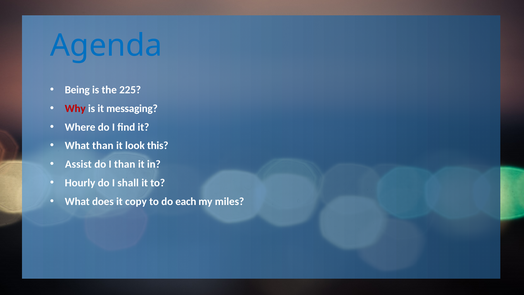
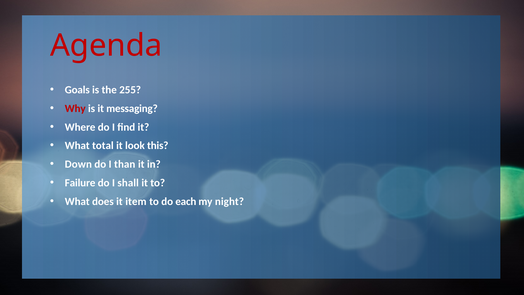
Agenda colour: blue -> red (106, 46)
Being: Being -> Goals (77, 90)
225: 225 -> 255 (130, 90)
What than: than -> total (103, 146)
Assist: Assist -> Down (78, 164)
Hourly: Hourly -> Failure (80, 183)
copy: copy -> item (136, 201)
miles: miles -> night (229, 201)
